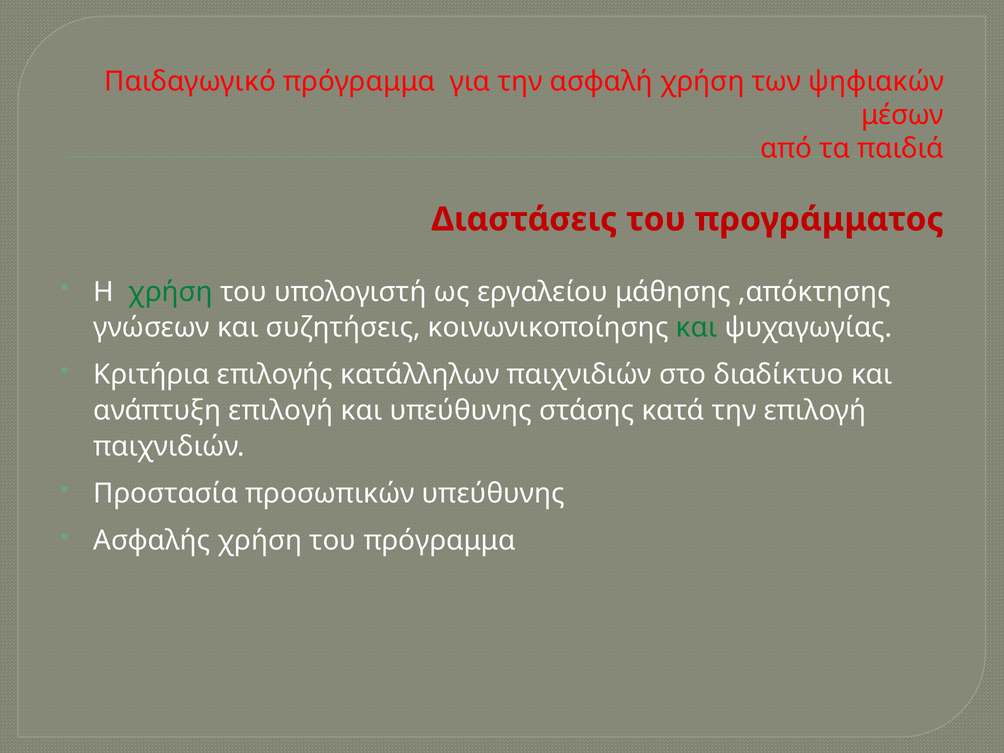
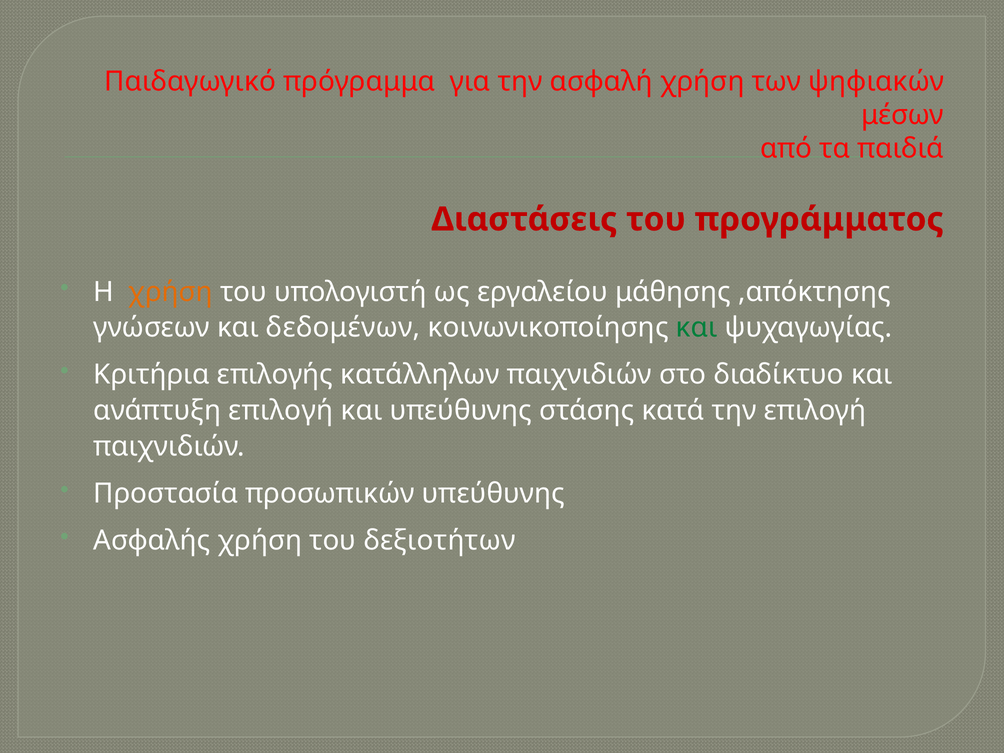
χρήση colour: green -> orange (171, 292)
συζητήσεις: συζητήσεις -> δεδομένων (343, 328)
του πρόγραμμα: πρόγραμμα -> δεξιοτήτων (440, 540)
